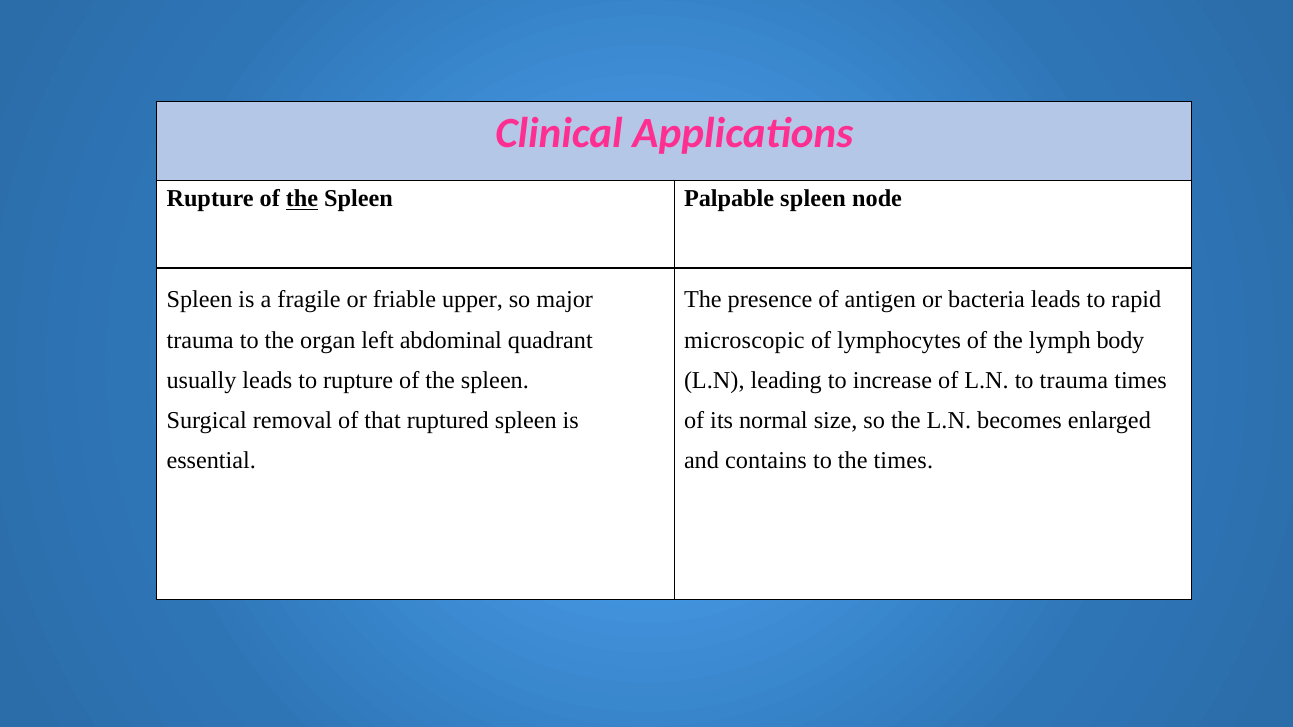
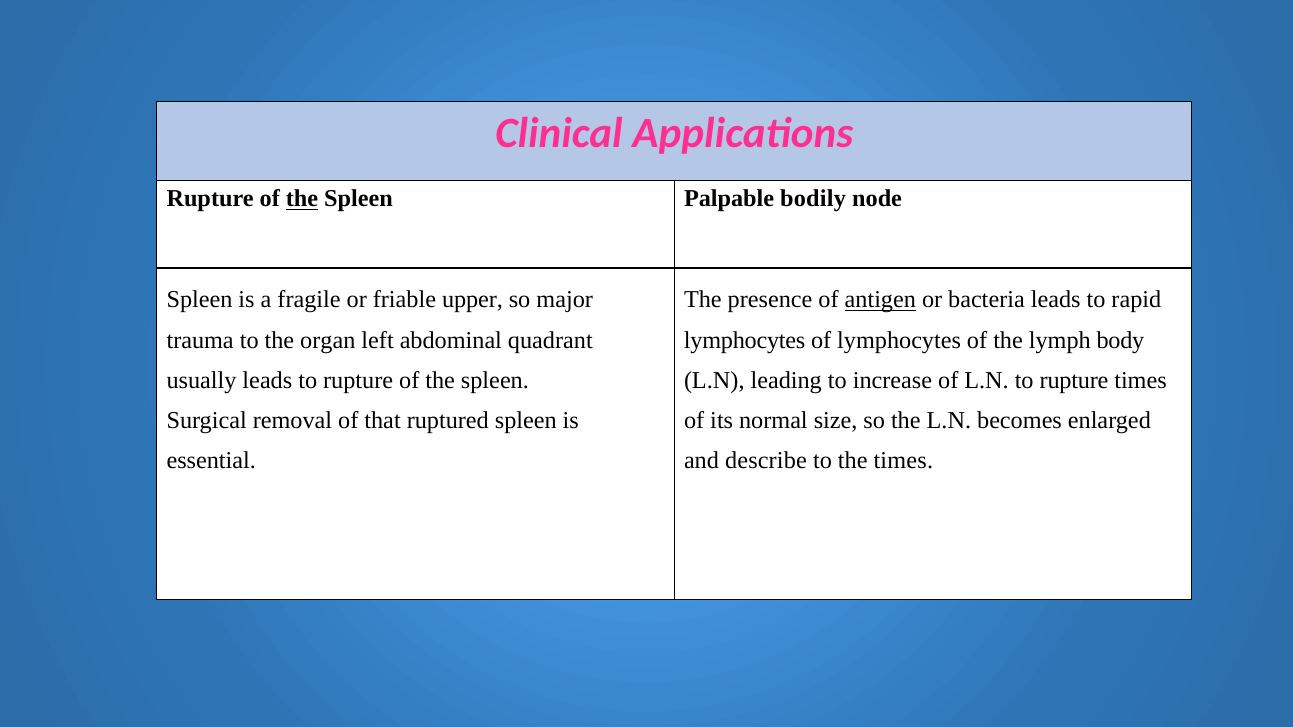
Palpable spleen: spleen -> bodily (813, 199)
antigen underline: none -> present (880, 300)
microscopic: microscopic -> lymphocytes (745, 340)
L.N to trauma: trauma -> rupture (1074, 380)
contains: contains -> describe (766, 461)
